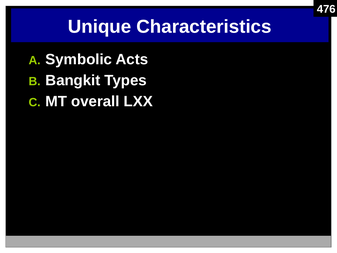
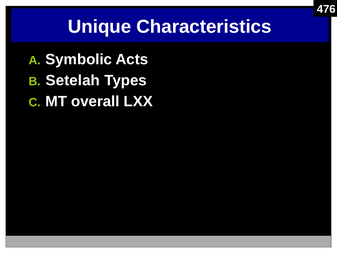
Bangkit: Bangkit -> Setelah (73, 80)
